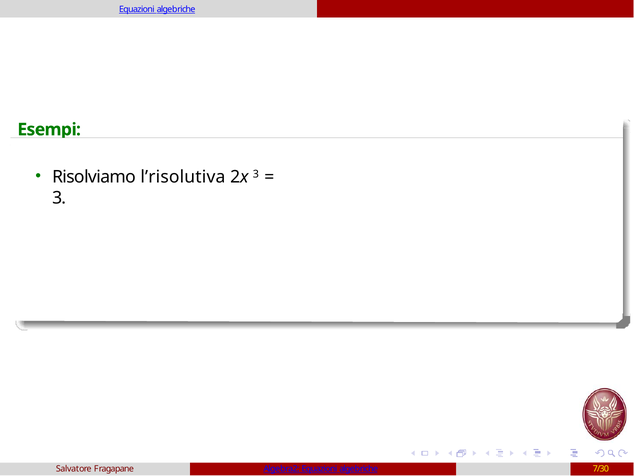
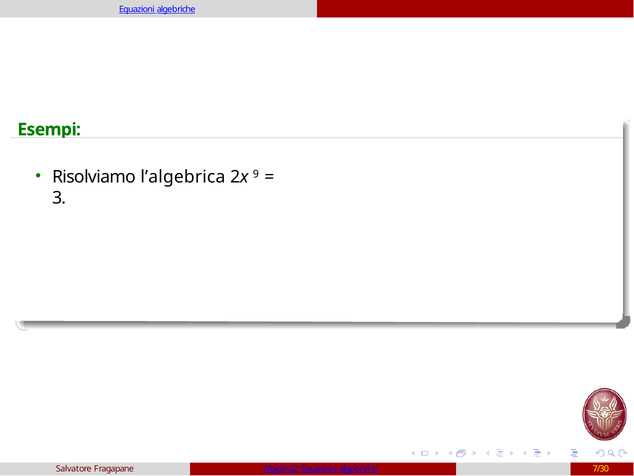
l’risolutiva: l’risolutiva -> l’algebrica (183, 177)
2x 3: 3 -> 9 (256, 174)
